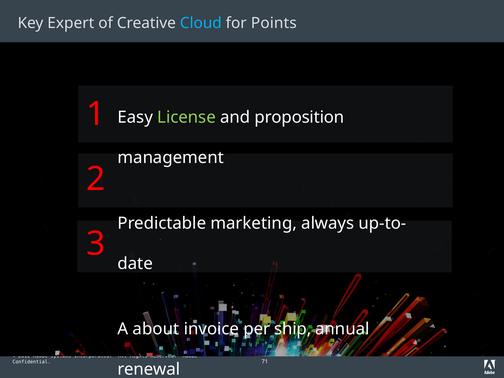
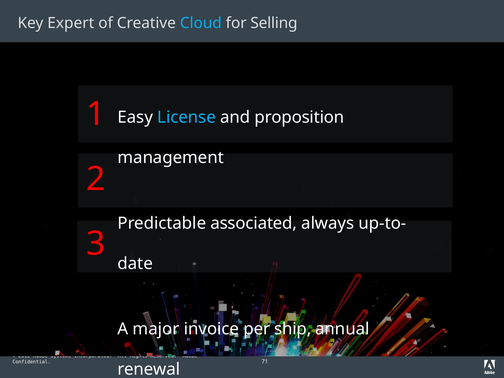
Points: Points -> Selling (274, 23)
License colour: light green -> light blue (187, 117)
marketing: marketing -> associated (254, 223)
about: about -> major (156, 329)
